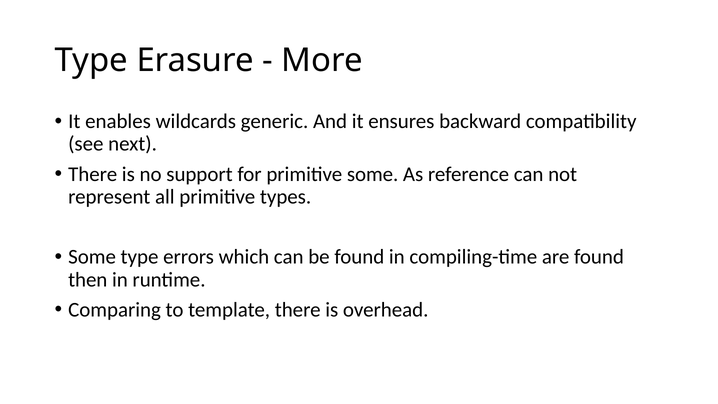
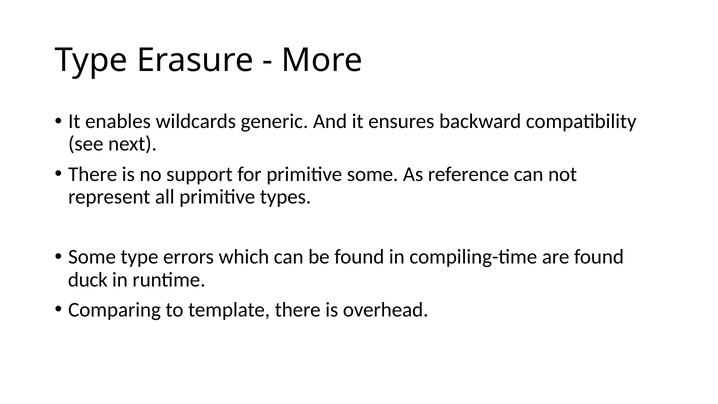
then: then -> duck (88, 280)
